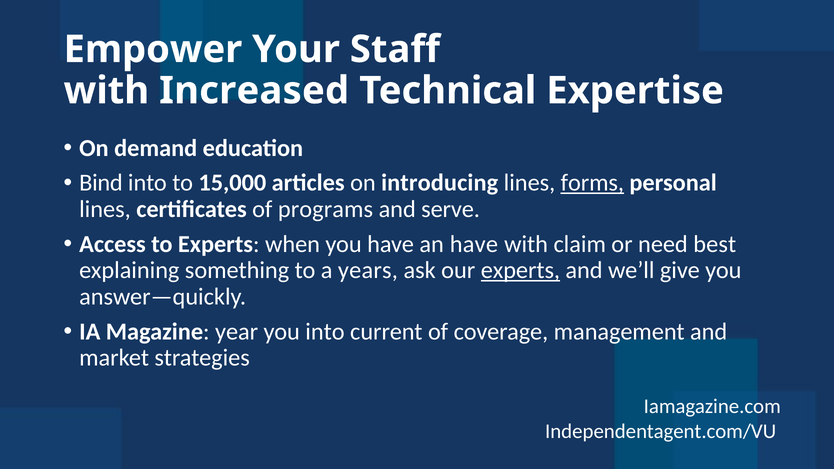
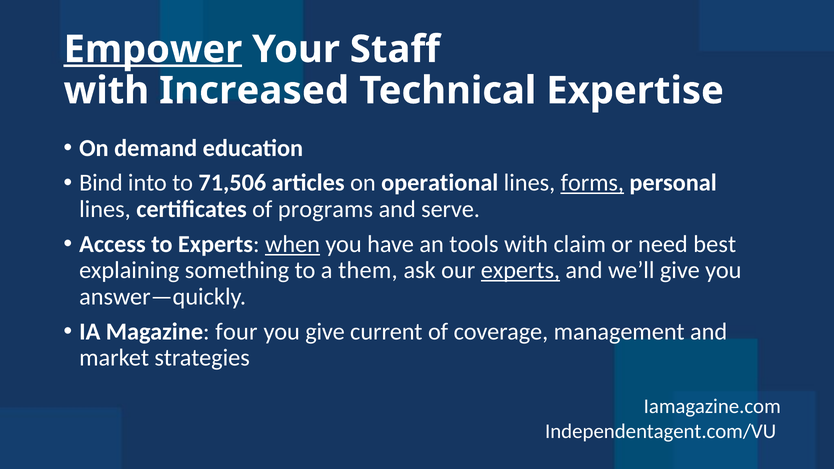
Empower underline: none -> present (153, 49)
15,000: 15,000 -> 71,506 (232, 183)
introducing: introducing -> operational (440, 183)
when underline: none -> present (293, 244)
an have: have -> tools (474, 244)
years: years -> them (368, 271)
year: year -> four (236, 332)
you into: into -> give (325, 332)
